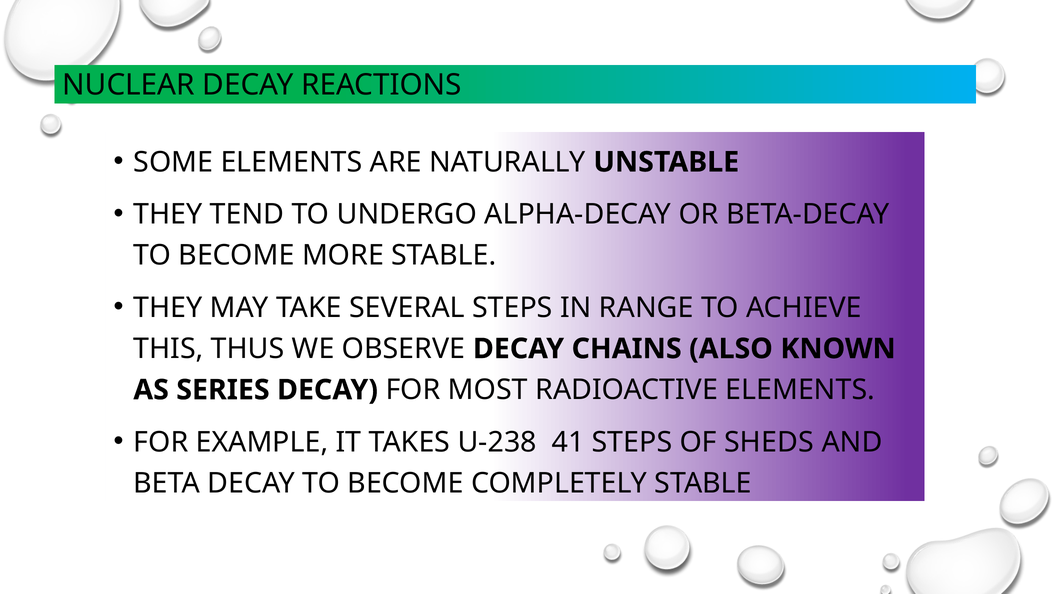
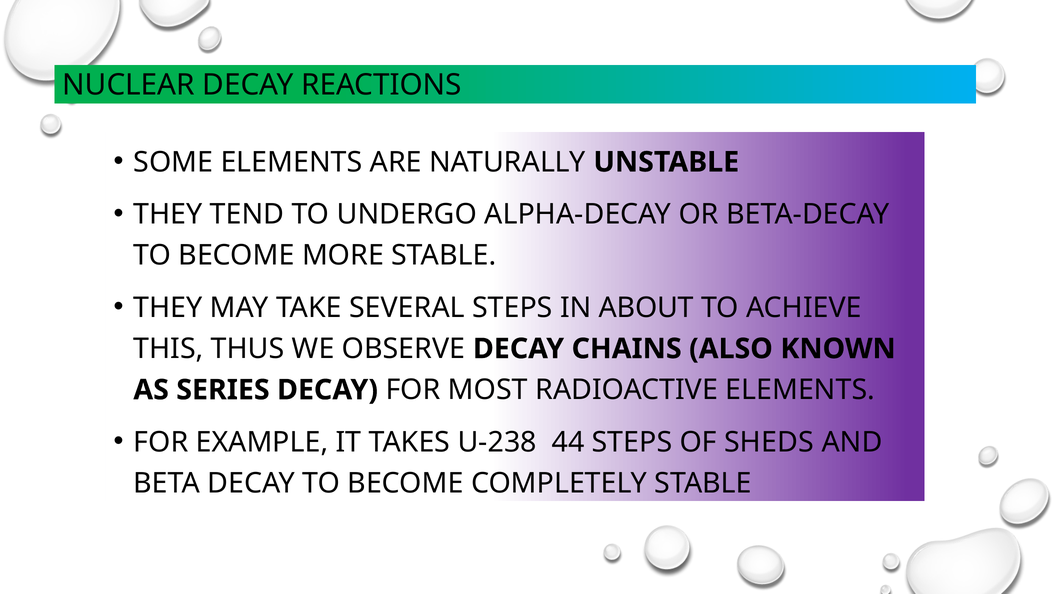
RANGE: RANGE -> ABOUT (646, 307)
41: 41 -> 44 (568, 442)
